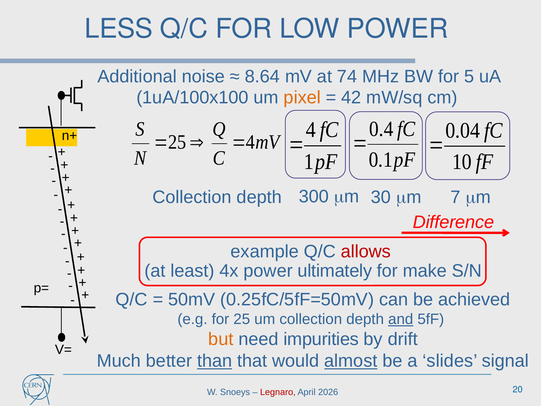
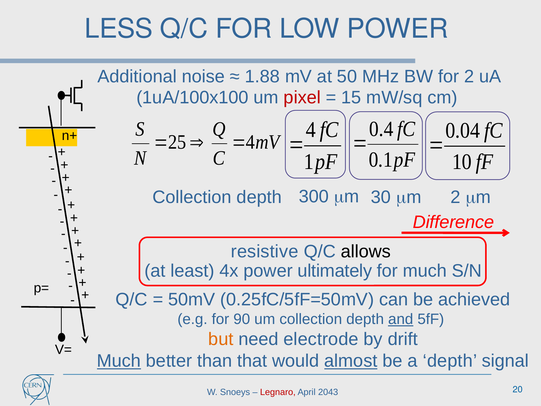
8.64: 8.64 -> 1.88 (262, 76)
74: 74 -> 50 (347, 76)
for 5: 5 -> 2 (469, 76)
pixel colour: orange -> red (302, 98)
42: 42 -> 15 (351, 98)
7: 7 -> 2 (456, 197)
example: example -> resistive (265, 251)
allows colour: red -> black (366, 251)
for make: make -> much (425, 271)
for 25: 25 -> 90 (242, 319)
impurities: impurities -> electrode (321, 339)
Much underline: none -> present (119, 361)
than underline: present -> none (215, 361)
a slides: slides -> depth (450, 361)
2026: 2026 -> 2043 (328, 392)
